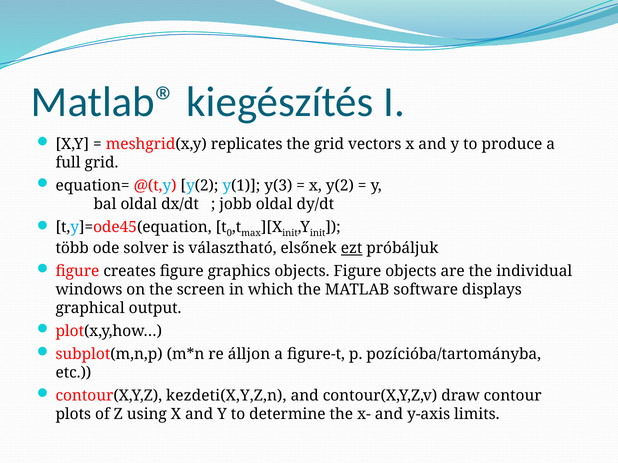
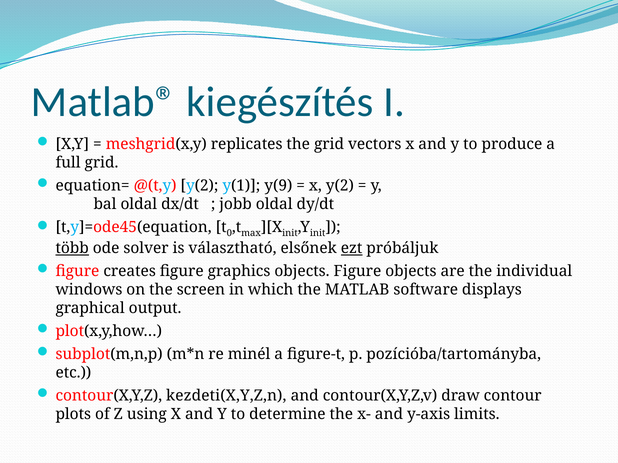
y(3: y(3 -> y(9 (278, 186)
több underline: none -> present (72, 249)
álljon: álljon -> minél (249, 355)
